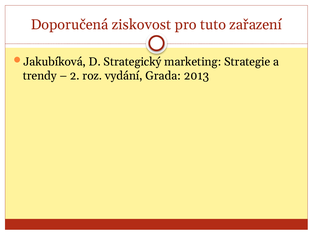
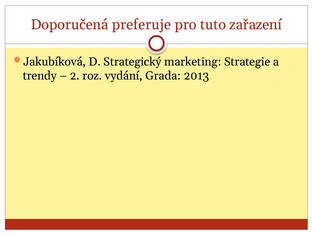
ziskovost: ziskovost -> preferuje (142, 25)
